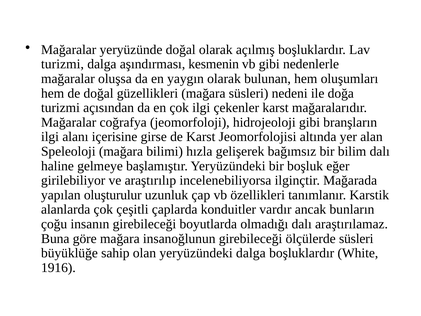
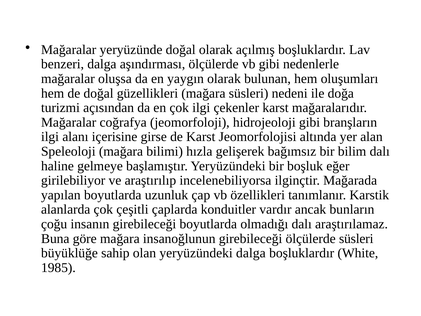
turizmi: turizmi -> benzeri (63, 64)
aşındırması kesmenin: kesmenin -> ölçülerde (214, 64)
yapılan oluşturulur: oluşturulur -> boyutlarda (113, 195)
1916: 1916 -> 1985 (58, 267)
